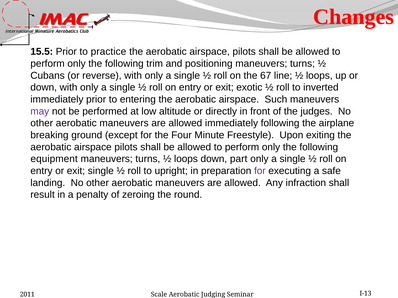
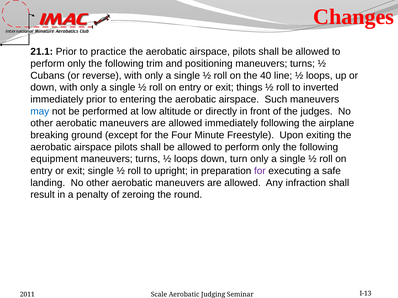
15.5: 15.5 -> 21.1 (42, 52)
67: 67 -> 40 (266, 76)
exotic: exotic -> things (249, 88)
may colour: purple -> blue (40, 111)
part: part -> turn (239, 159)
